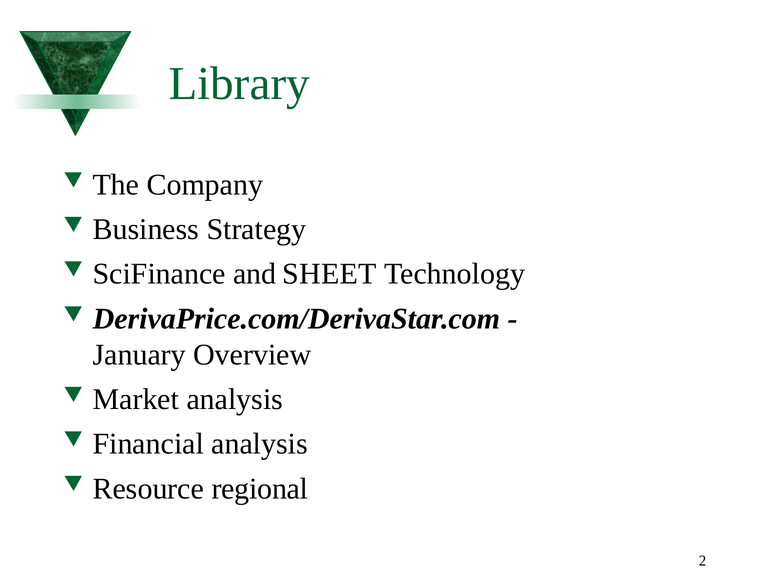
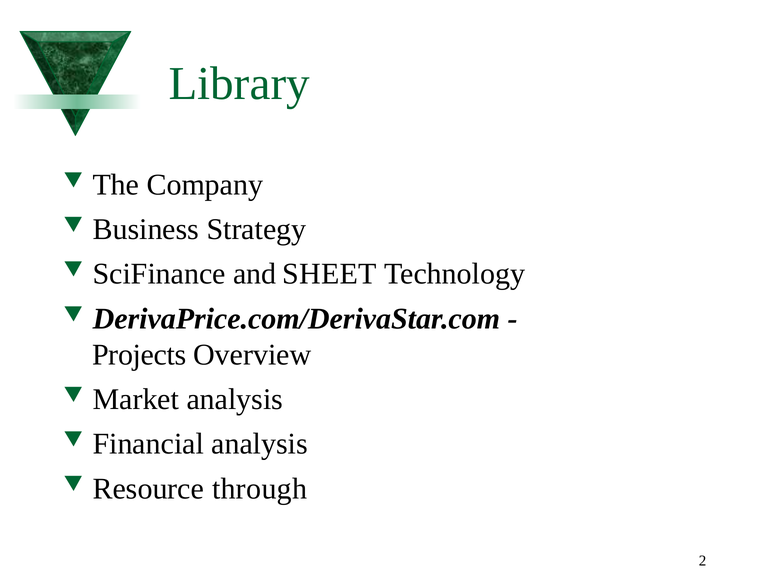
January: January -> Projects (139, 355)
regional: regional -> through (260, 489)
